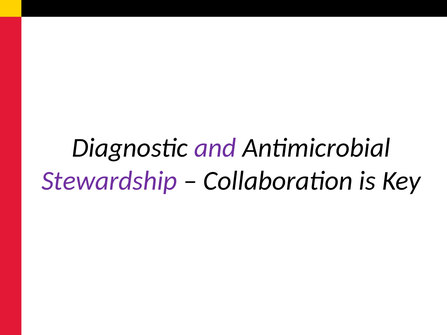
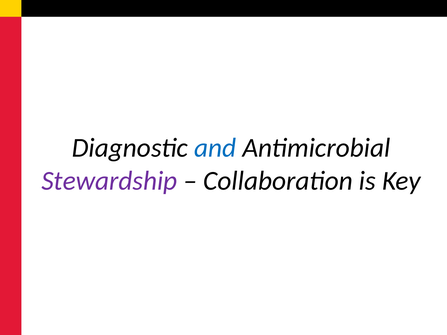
and colour: purple -> blue (215, 148)
